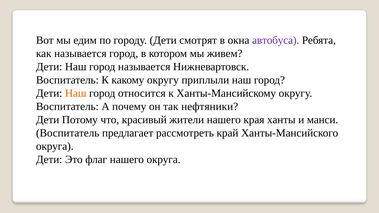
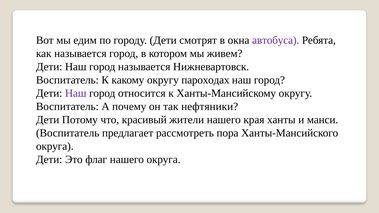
приплыли: приплыли -> пароходах (205, 80)
Наш colour: orange -> purple (76, 93)
край: край -> пора (228, 133)
